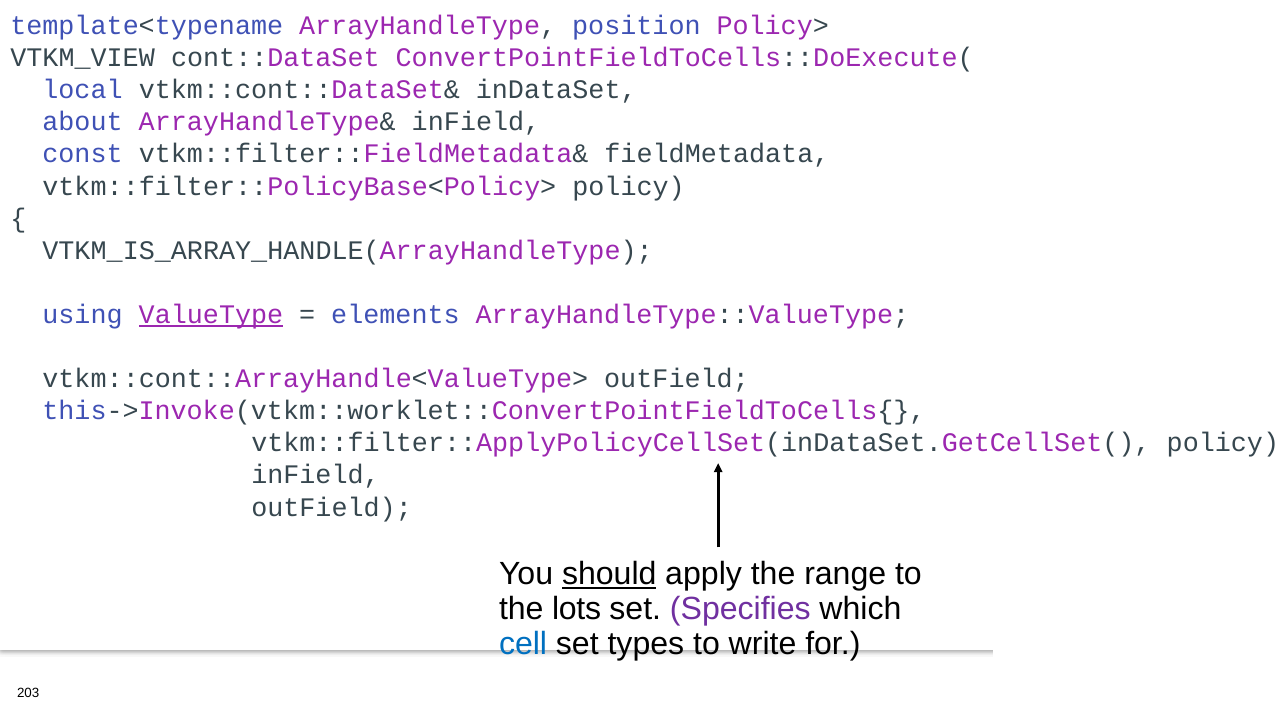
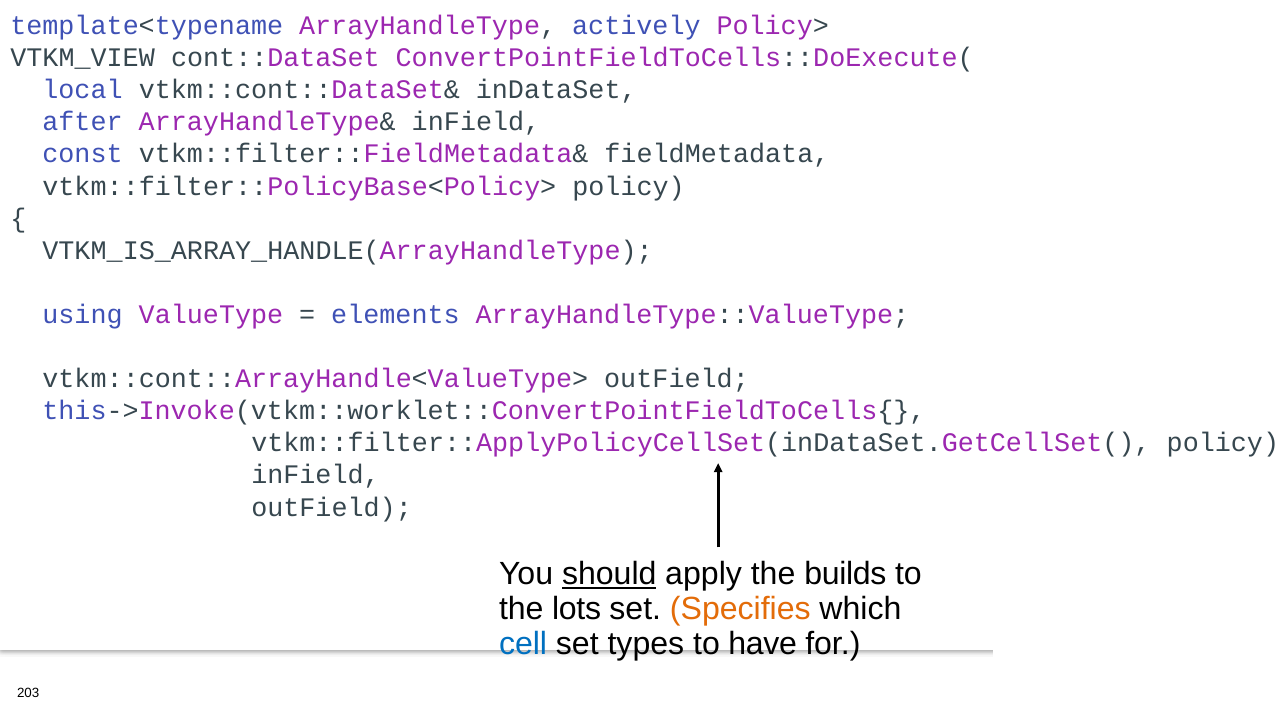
position: position -> actively (636, 26)
about: about -> after (83, 122)
ValueType underline: present -> none (211, 314)
range: range -> builds (845, 574)
Specifies colour: purple -> orange (740, 608)
write: write -> have (763, 643)
